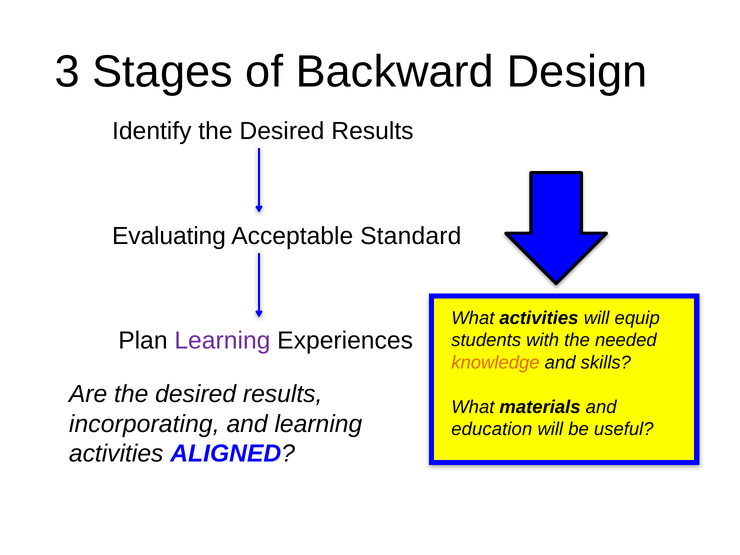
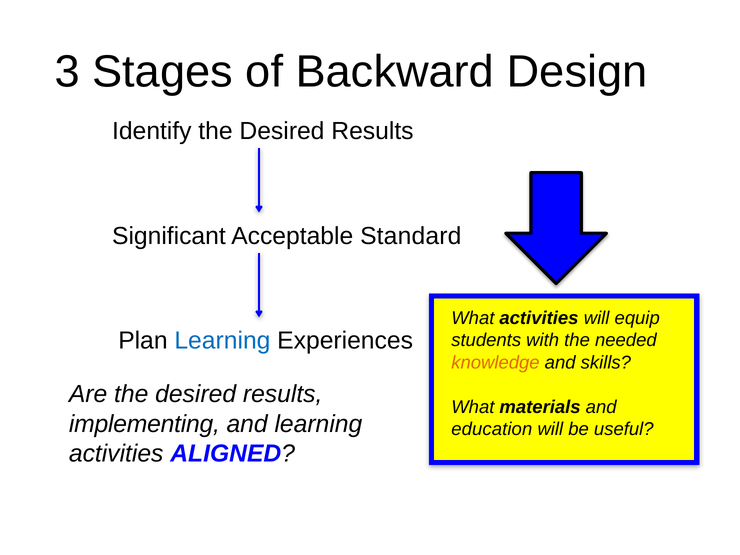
Evaluating: Evaluating -> Significant (169, 236)
Learning colour: purple -> blue (222, 341)
incorporating: incorporating -> implementing (144, 424)
